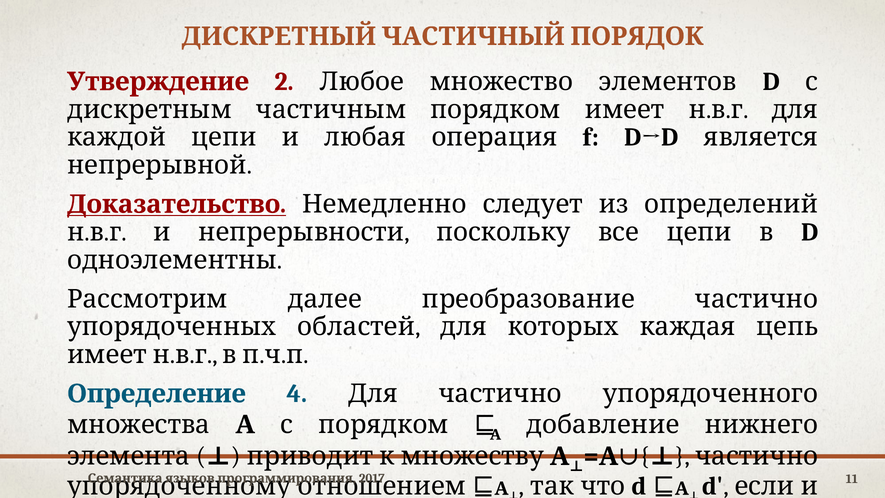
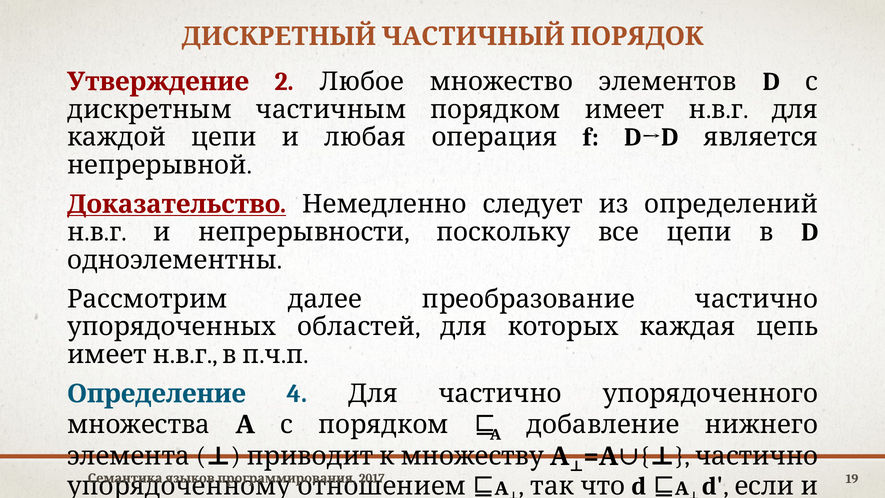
11: 11 -> 19 (852, 479)
